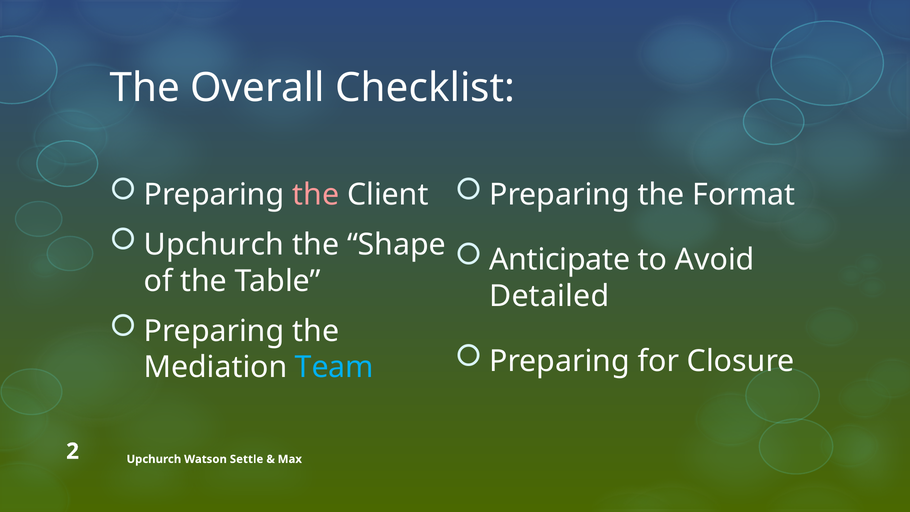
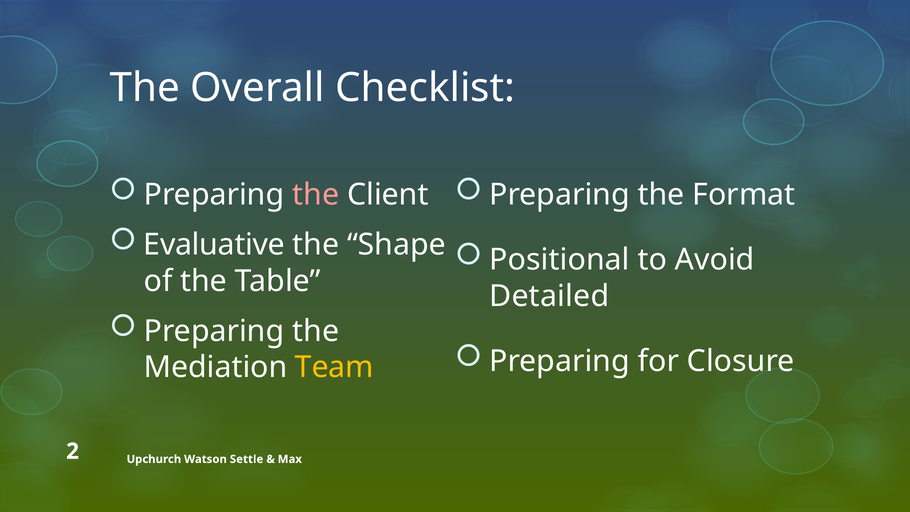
Upchurch: Upchurch -> Evaluative (214, 245)
Anticipate: Anticipate -> Positional (559, 260)
Team colour: light blue -> yellow (334, 367)
